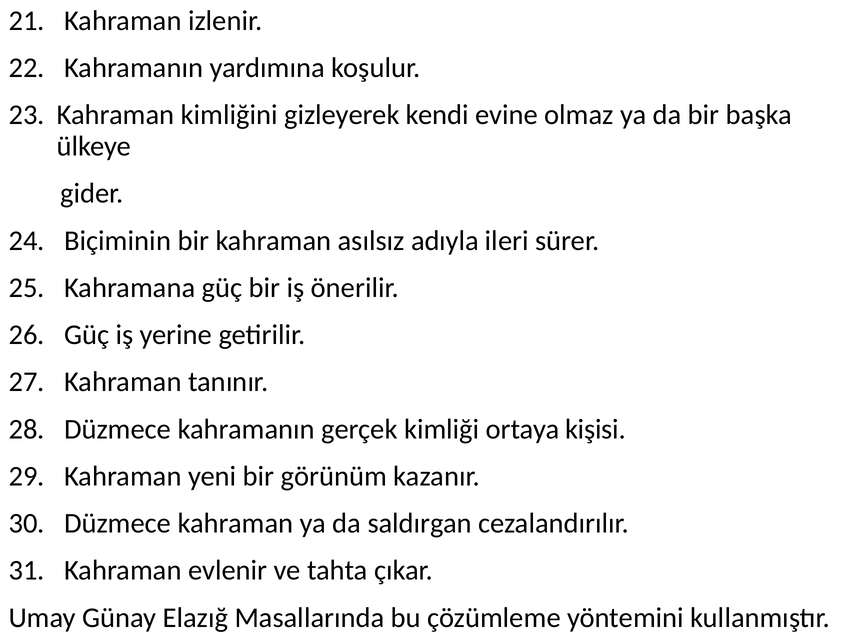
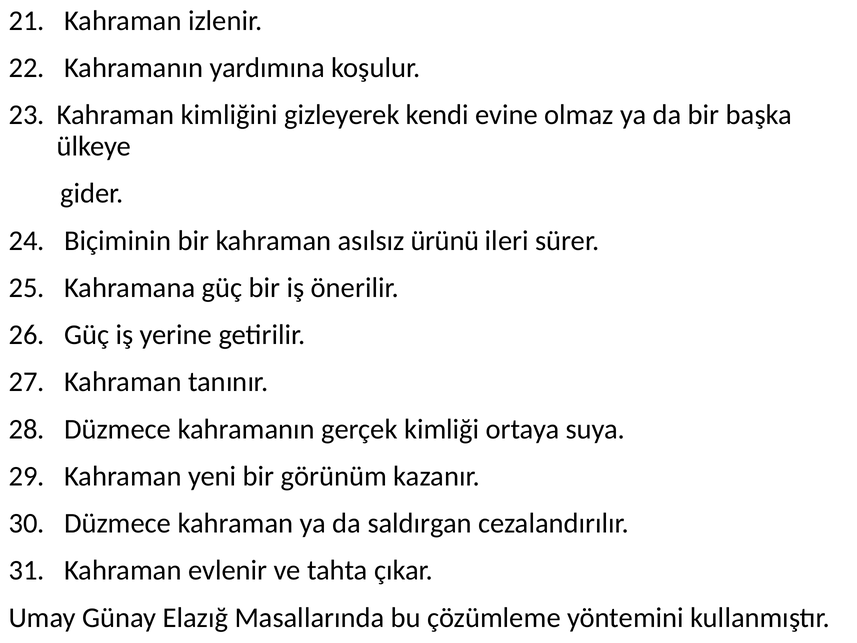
adıyla: adıyla -> ürünü (445, 241)
kişisi: kişisi -> suya (595, 429)
